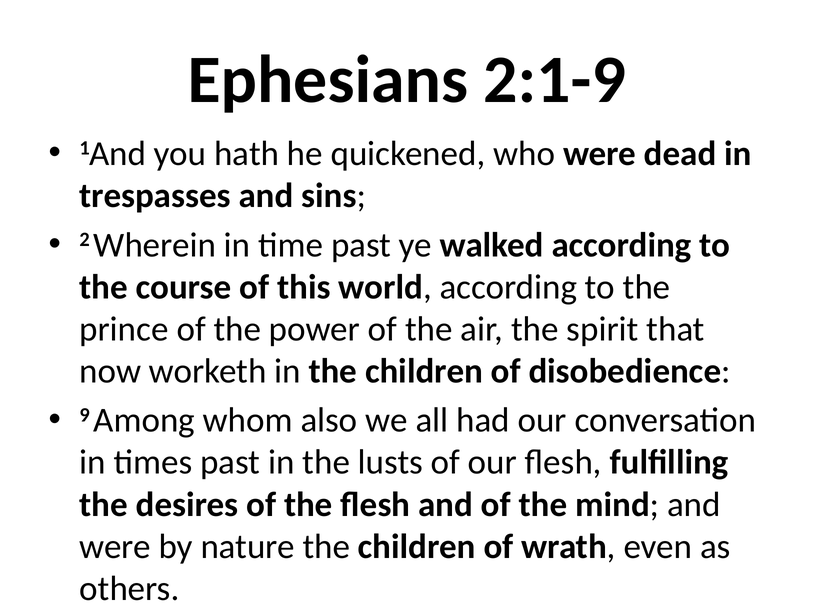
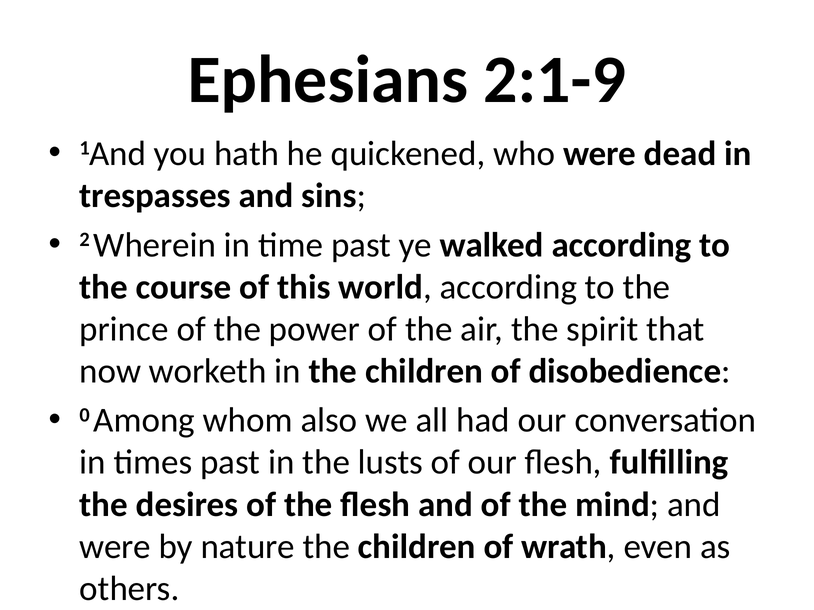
9: 9 -> 0 (85, 415)
